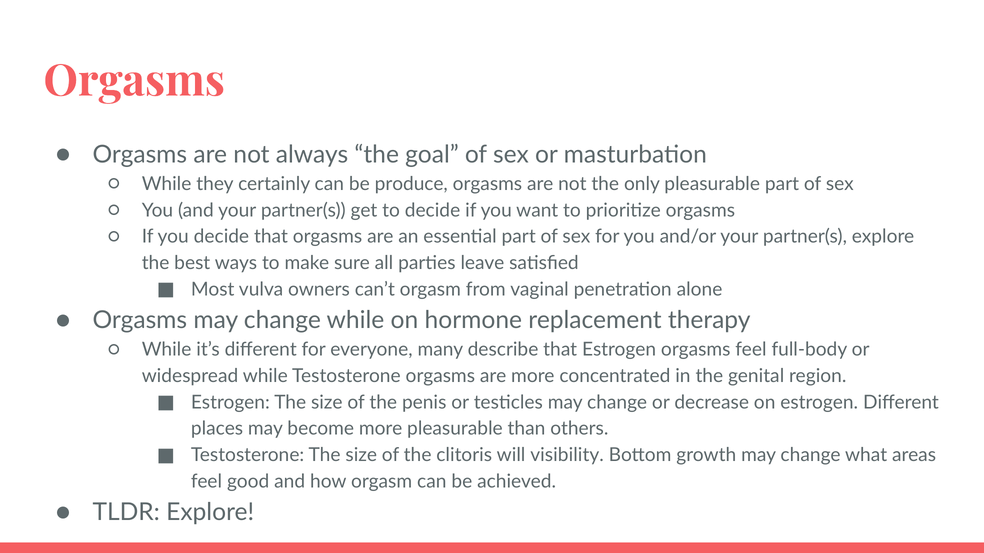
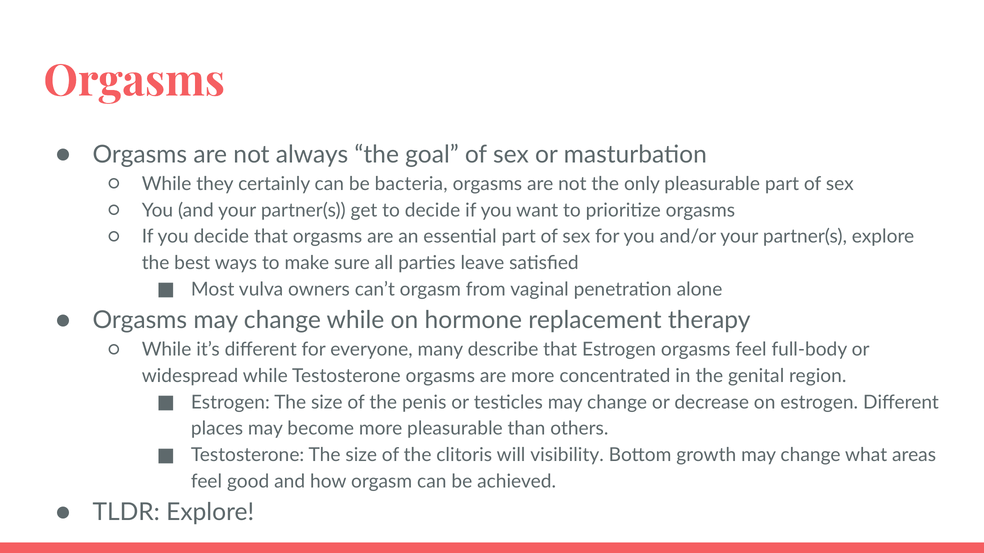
produce: produce -> bacteria (411, 184)
